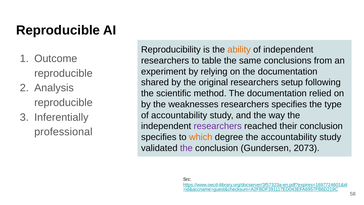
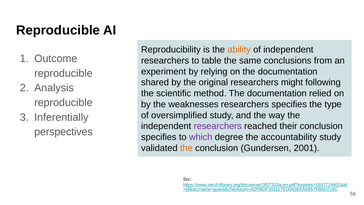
setup: setup -> might (292, 82)
of accountability: accountability -> oversimplified (179, 115)
professional: professional -> perspectives (63, 132)
which colour: orange -> purple (201, 137)
the colour: purple -> orange (186, 148)
2073: 2073 -> 2001 (307, 148)
